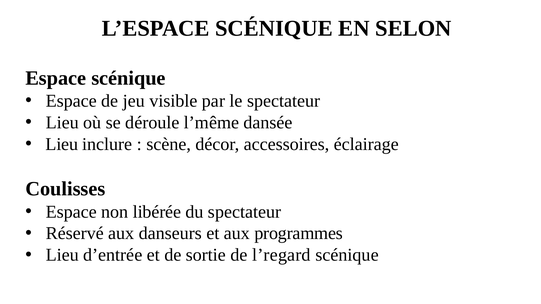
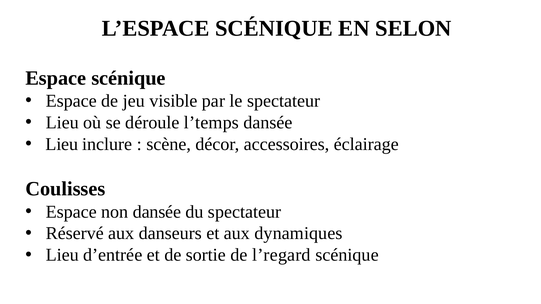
l’même: l’même -> l’temps (211, 123)
non libérée: libérée -> dansée (157, 212)
programmes: programmes -> dynamiques (298, 234)
